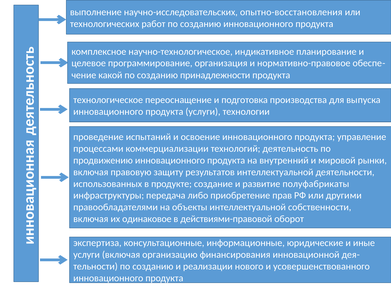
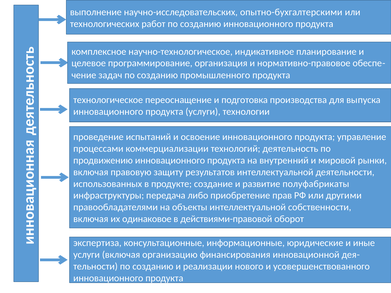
опытно-восстановления: опытно-восстановления -> опытно-бухгалтерскими (291, 12)
какой: какой -> задач (110, 75)
принадлежности: принадлежности -> промышленного (215, 75)
